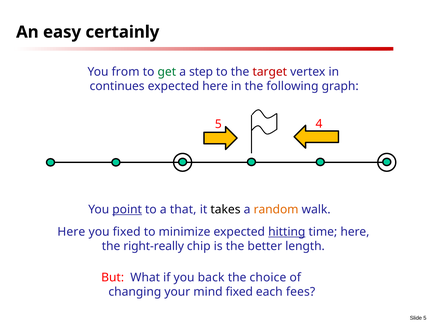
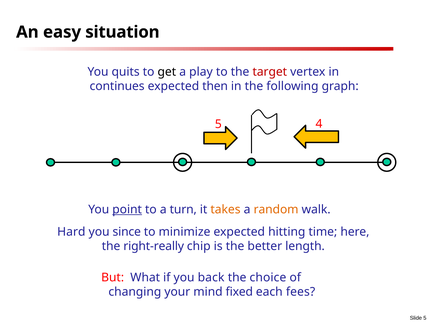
certainly: certainly -> situation (122, 32)
from: from -> quits (126, 72)
get colour: green -> black (167, 72)
step: step -> play (201, 72)
expected here: here -> then (215, 86)
that: that -> turn (183, 209)
takes colour: black -> orange (225, 209)
Here: Here -> Hard (71, 232)
you fixed: fixed -> since (127, 232)
hitting underline: present -> none (287, 232)
